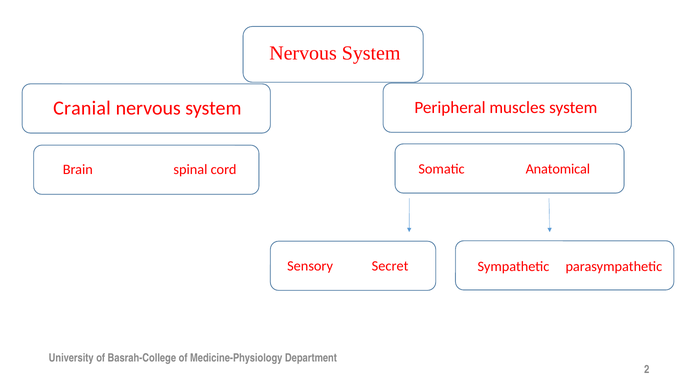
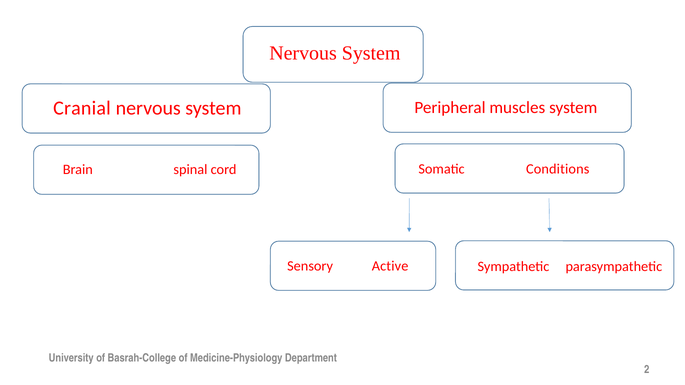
Anatomical: Anatomical -> Conditions (558, 169)
Secret: Secret -> Active (390, 266)
